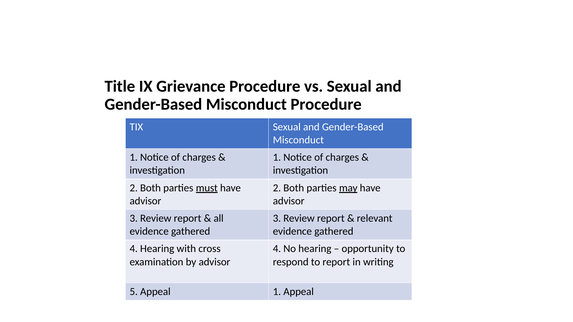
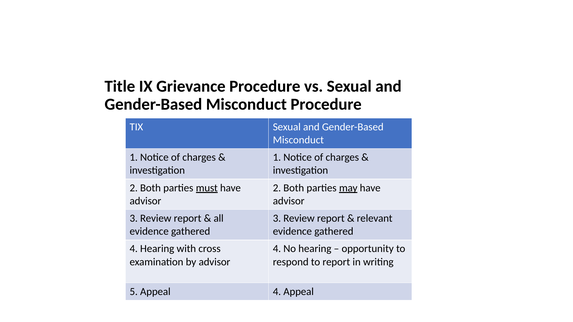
Appeal 1: 1 -> 4 (277, 292)
